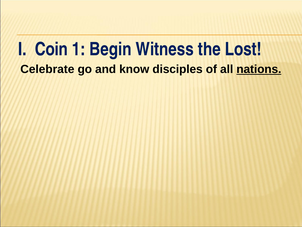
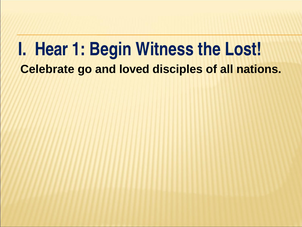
Coin: Coin -> Hear (51, 49)
know: know -> loved (134, 69)
nations underline: present -> none (259, 69)
